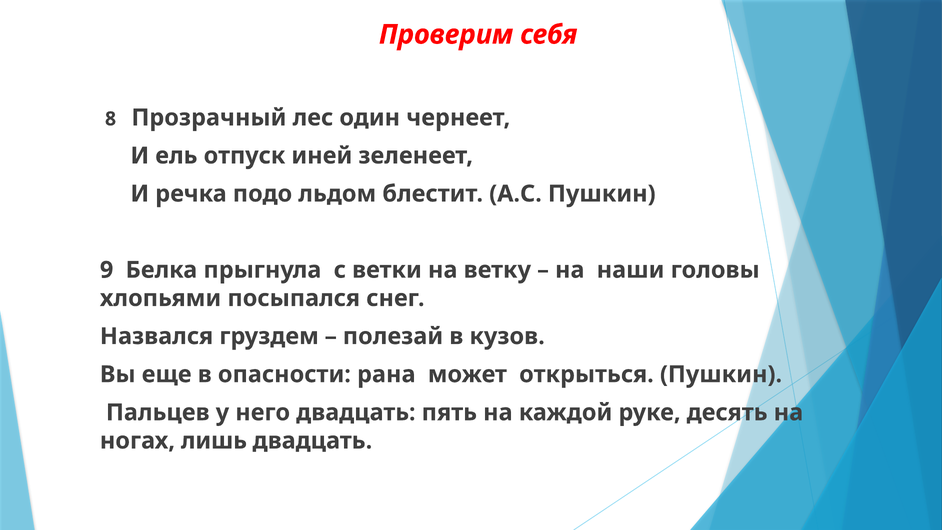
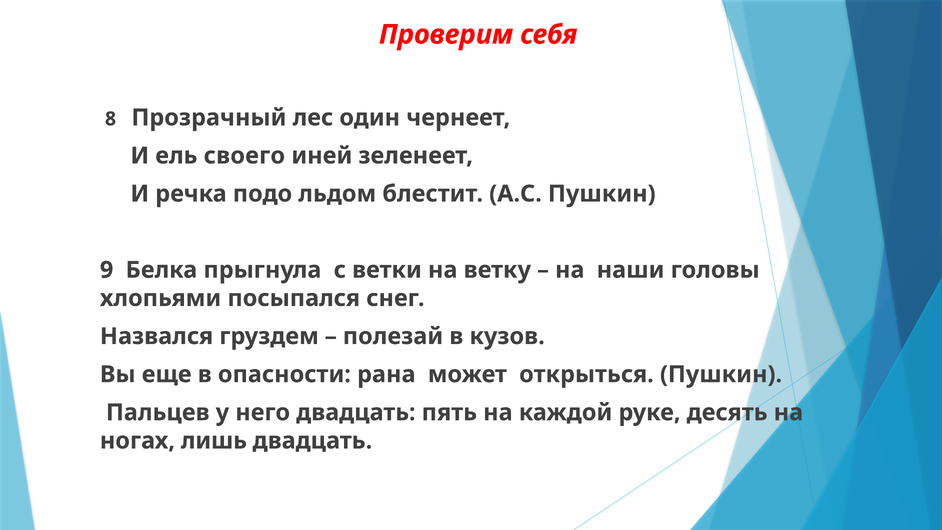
отпуск: отпуск -> своего (244, 156)
